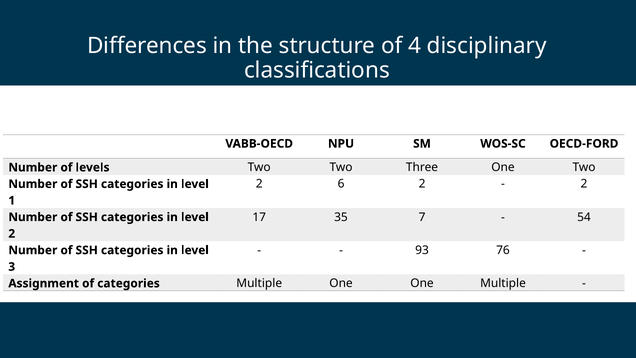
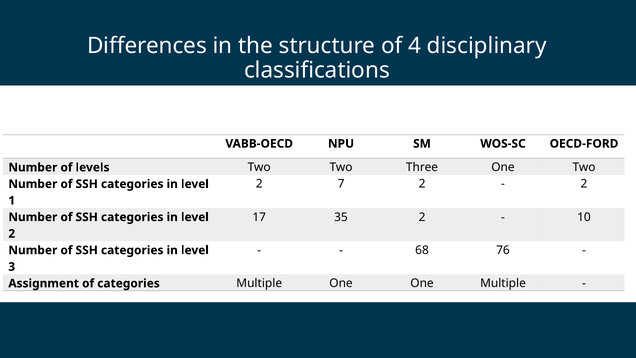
6: 6 -> 7 (341, 184)
35 7: 7 -> 2 (422, 217)
54: 54 -> 10 (584, 217)
93: 93 -> 68 (422, 250)
